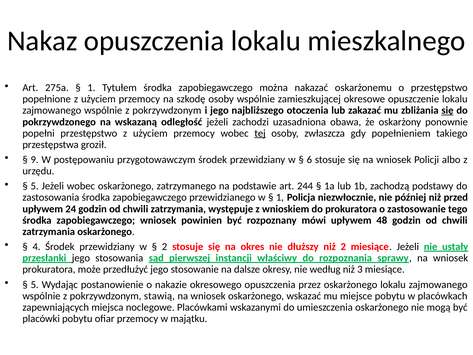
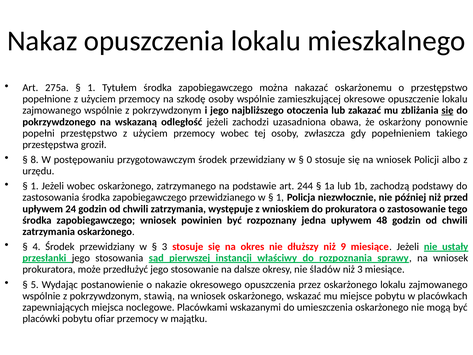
tej underline: present -> none (260, 133)
9: 9 -> 8 (35, 160)
6: 6 -> 0 (309, 160)
5: 5 -> 1 (35, 186)
mówi: mówi -> jedna (314, 220)
2: 2 -> 3 (165, 247)
niż 2: 2 -> 9 (343, 247)
według: według -> śladów (325, 269)
